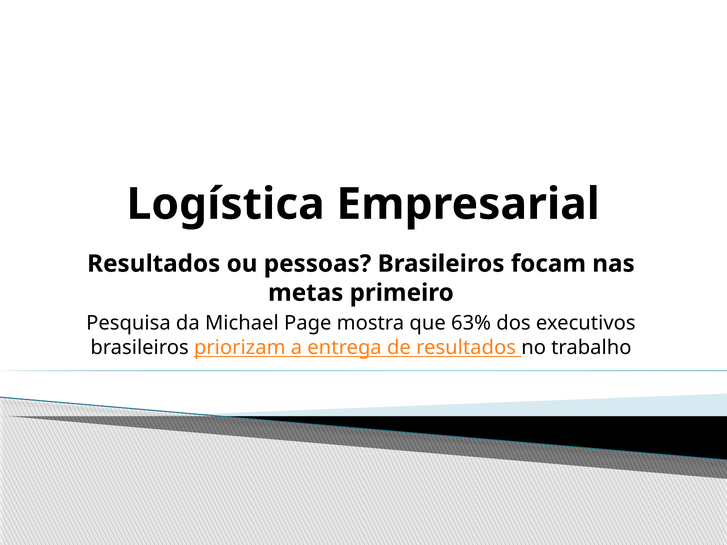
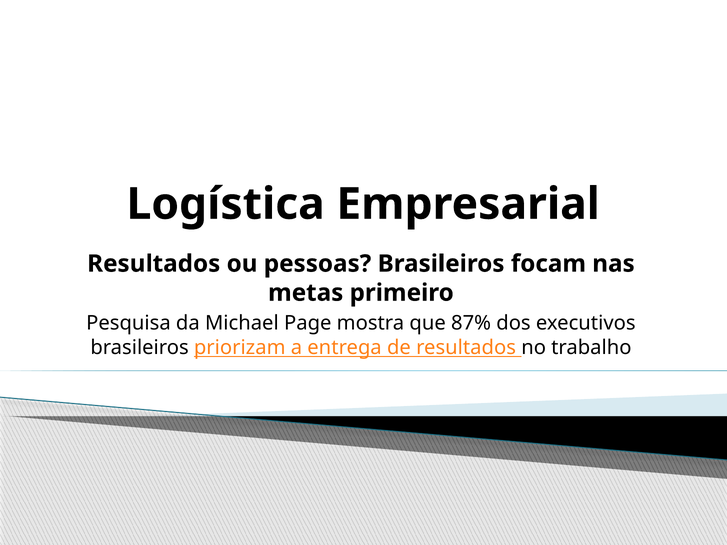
63%: 63% -> 87% (471, 323)
